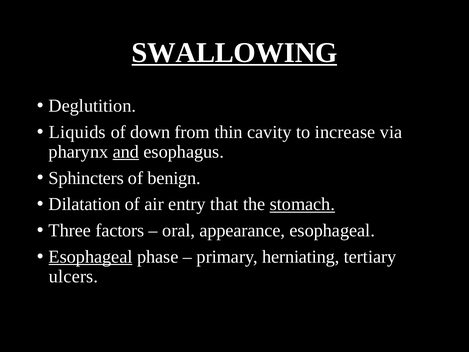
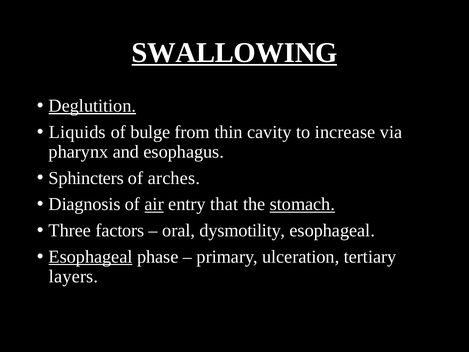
Deglutition underline: none -> present (92, 106)
down: down -> bulge (150, 132)
and underline: present -> none (126, 152)
benign: benign -> arches (174, 178)
Dilatation: Dilatation -> Diagnosis (85, 204)
air underline: none -> present (154, 204)
appearance: appearance -> dysmotility (242, 230)
herniating: herniating -> ulceration (301, 257)
ulcers: ulcers -> layers (74, 276)
